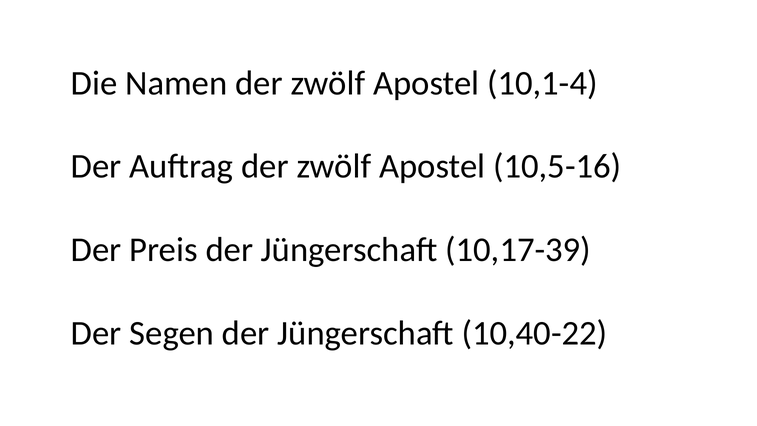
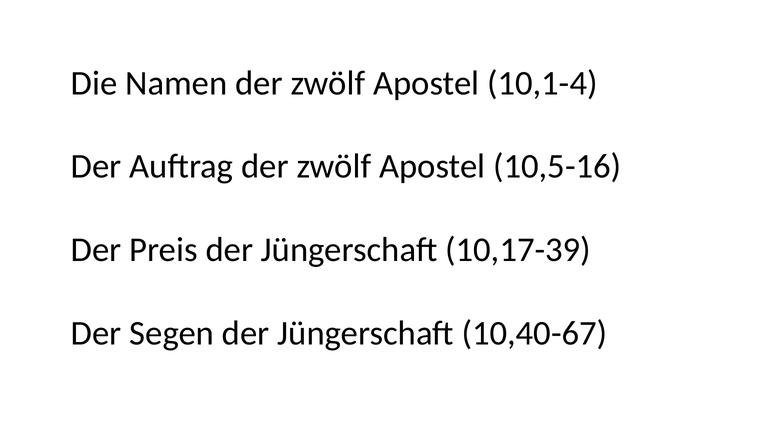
10,40-22: 10,40-22 -> 10,40-67 (534, 333)
